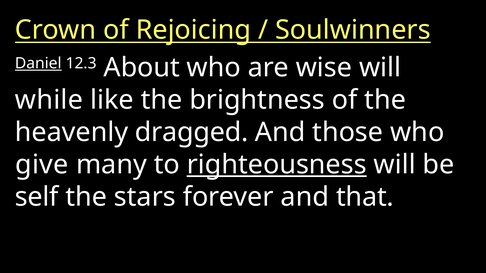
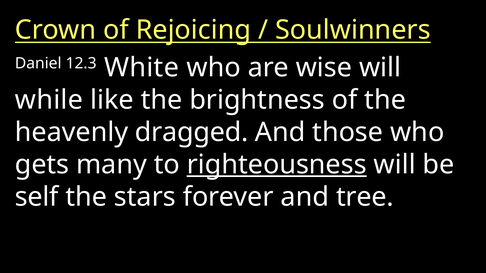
Daniel underline: present -> none (38, 64)
About: About -> White (141, 68)
give: give -> gets (42, 165)
that: that -> tree (365, 197)
